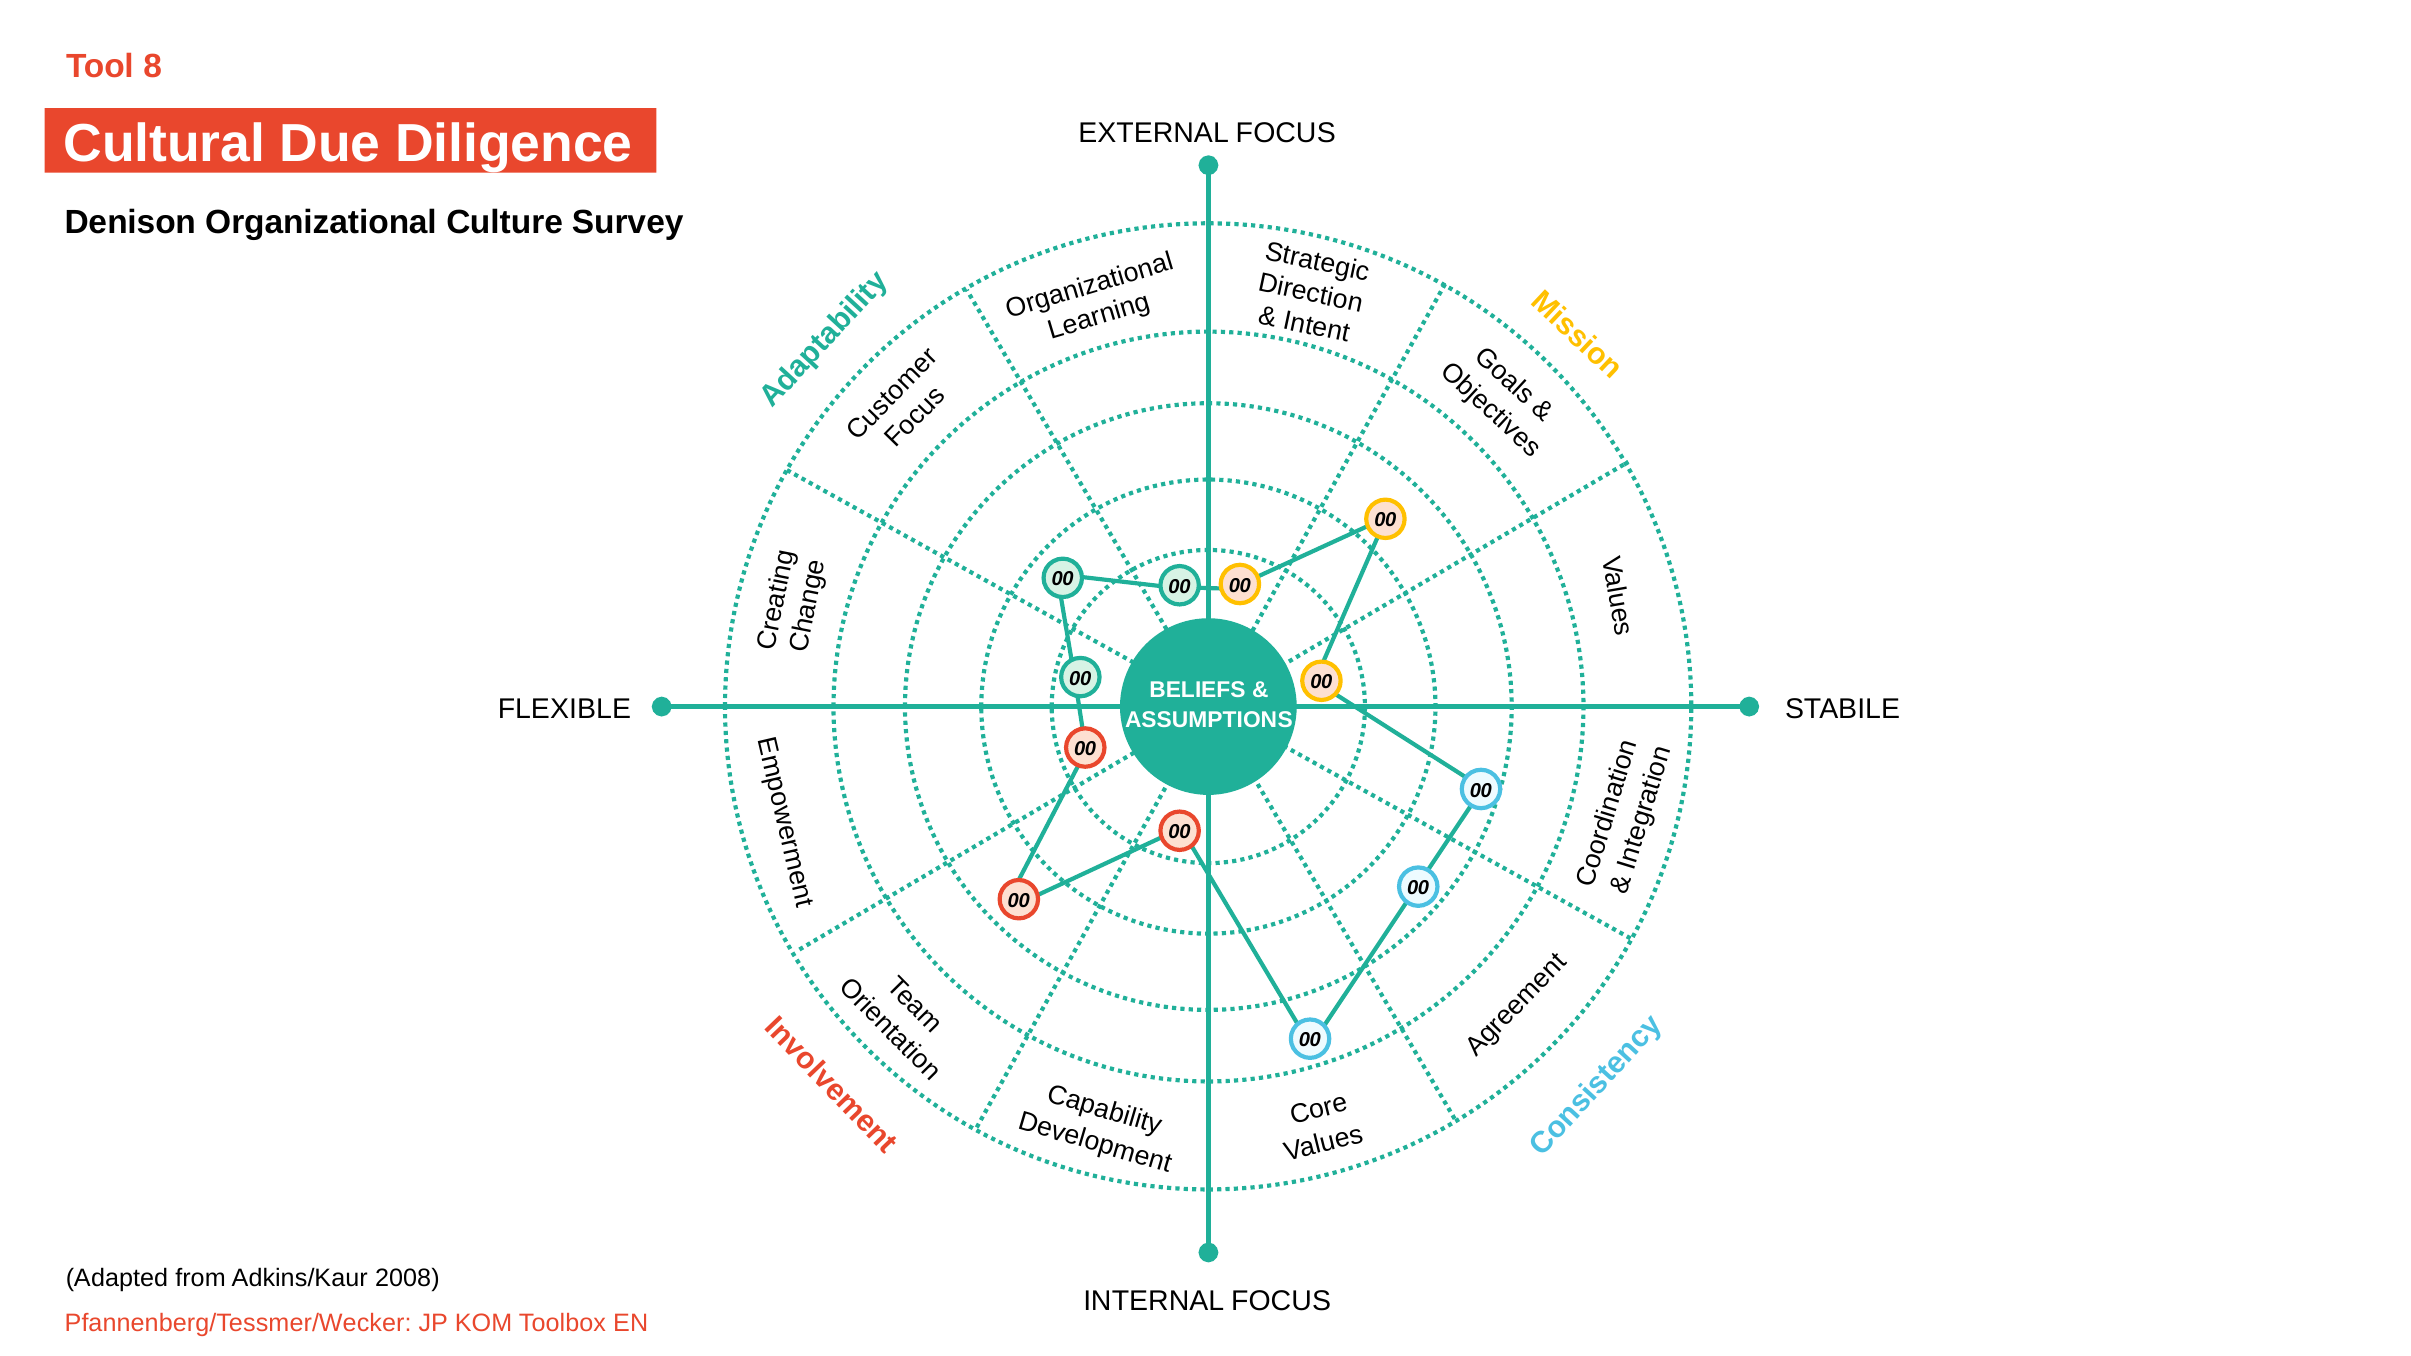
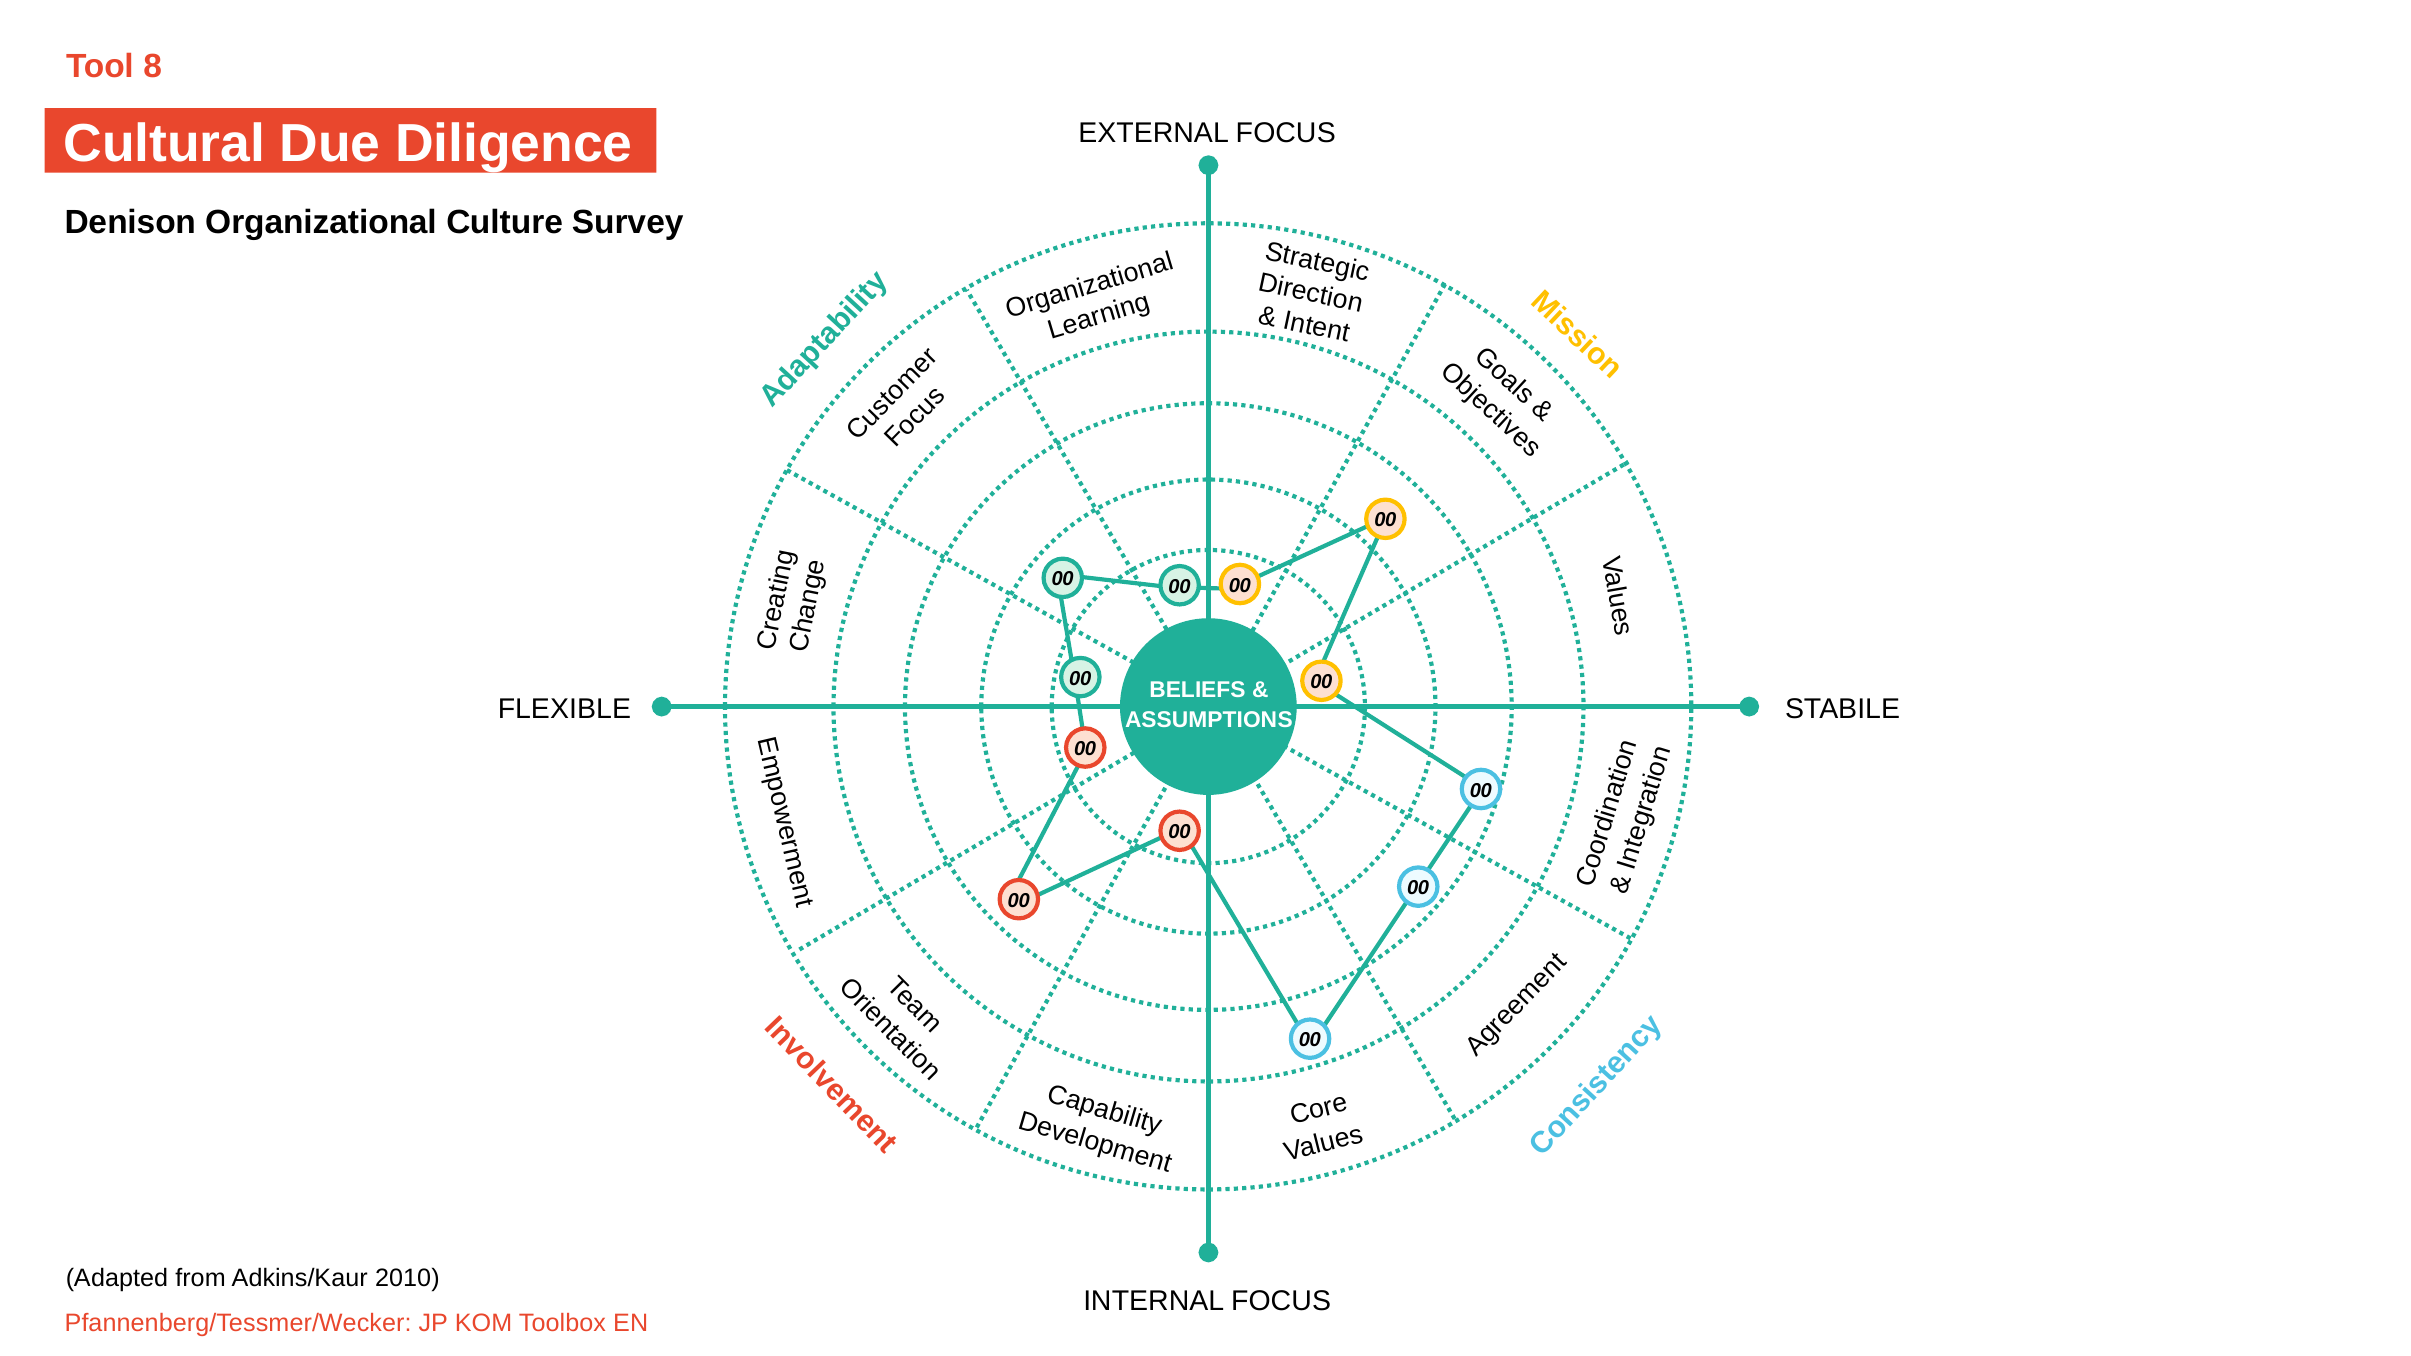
2008: 2008 -> 2010 (407, 1278)
